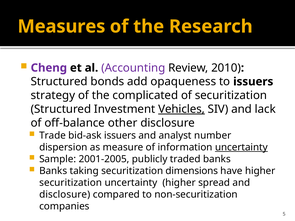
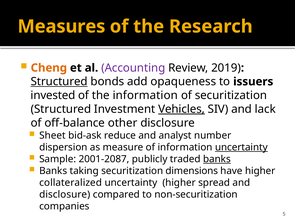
Cheng colour: purple -> orange (49, 68)
2010: 2010 -> 2019 (226, 68)
Structured underline: none -> present (59, 82)
strategy: strategy -> invested (53, 95)
the complicated: complicated -> information (145, 95)
Trade: Trade -> Sheet (52, 136)
bid-ask issuers: issuers -> reduce (120, 136)
2001-2005: 2001-2005 -> 2001-2087 (104, 159)
banks underline: none -> present (217, 159)
securitization: securitization -> collateralized (71, 183)
